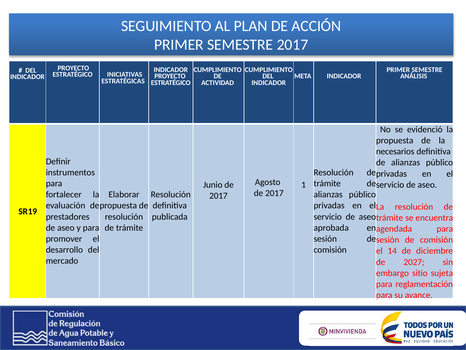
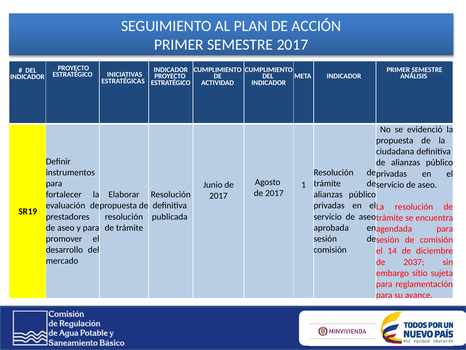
necesarios: necesarios -> ciudadana (395, 151)
2027: 2027 -> 2037 (414, 262)
